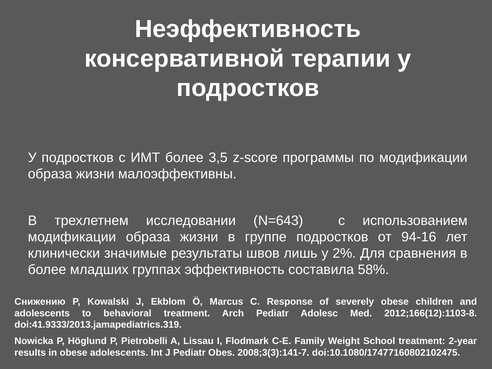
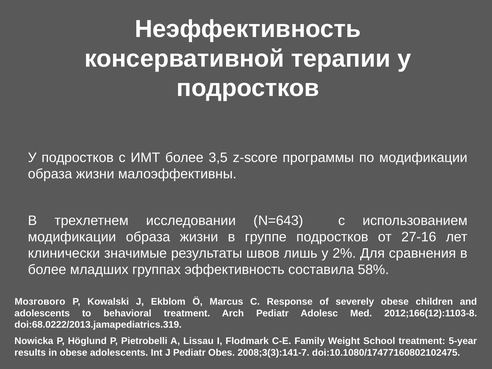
94-16: 94-16 -> 27-16 (419, 237)
Снижению: Снижению -> Мозгового (40, 302)
doi:41.9333/2013.jamapediatrics.319: doi:41.9333/2013.jamapediatrics.319 -> doi:68.0222/2013.jamapediatrics.319 (98, 325)
2-year: 2-year -> 5-year (463, 341)
